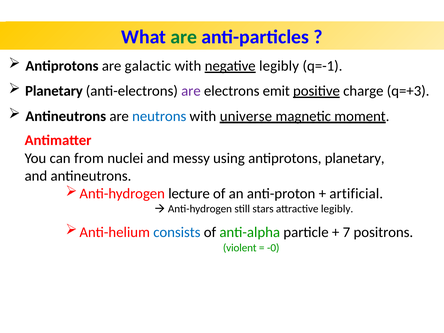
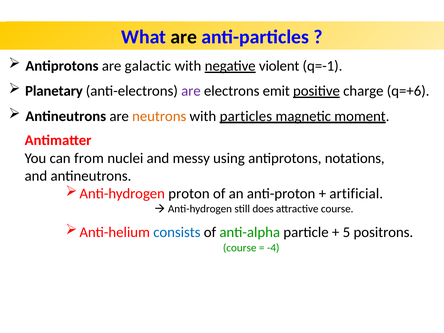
are colour: green -> black (184, 37)
negative legibly: legibly -> violent (279, 66)
q=+3: q=+3 -> q=+6 (408, 91)
neutrons colour: blue -> orange (159, 116)
universe: universe -> particles (246, 116)
antiprotons planetary: planetary -> notations (355, 158)
lecture: lecture -> proton (189, 194)
stars: stars -> does (263, 209)
attractive legibly: legibly -> course (337, 209)
7: 7 -> 5 (346, 232)
violent: violent -> course (240, 248)
-0: -0 -> -4 (273, 248)
